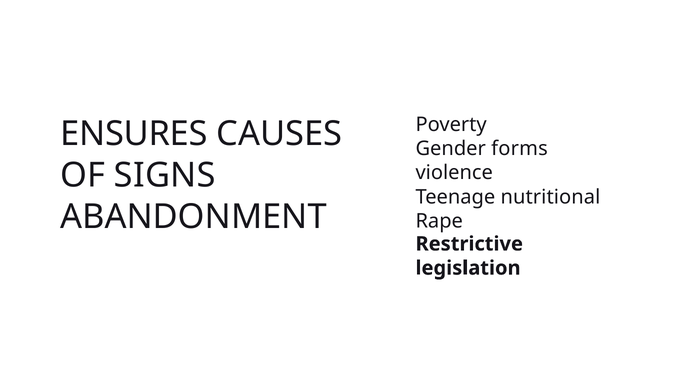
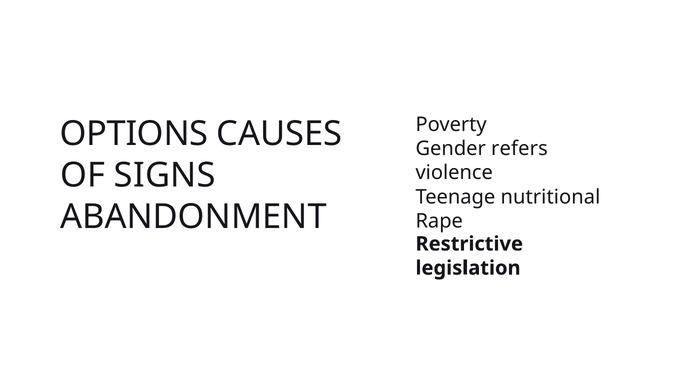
ENSURES: ENSURES -> OPTIONS (134, 134)
forms: forms -> refers (519, 148)
